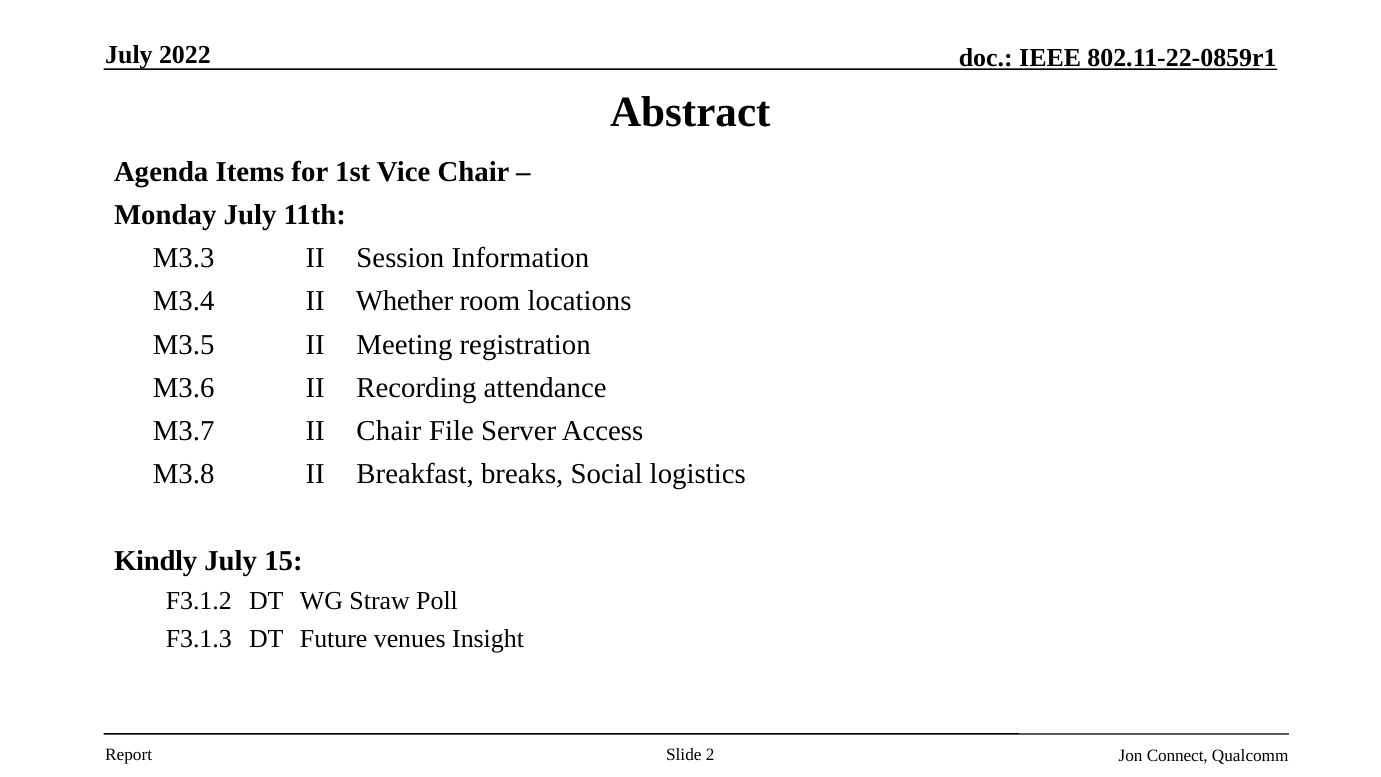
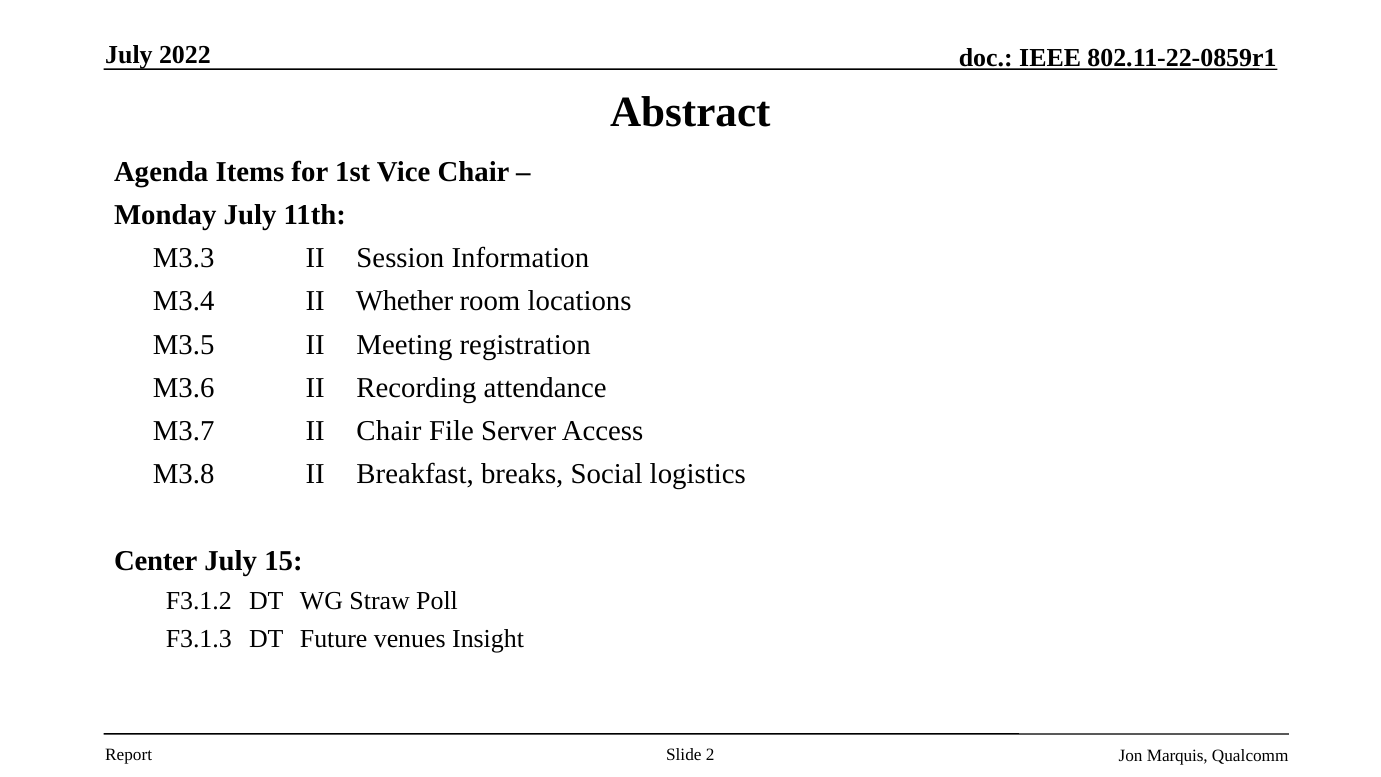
Kindly: Kindly -> Center (156, 561)
Connect: Connect -> Marquis (1177, 755)
